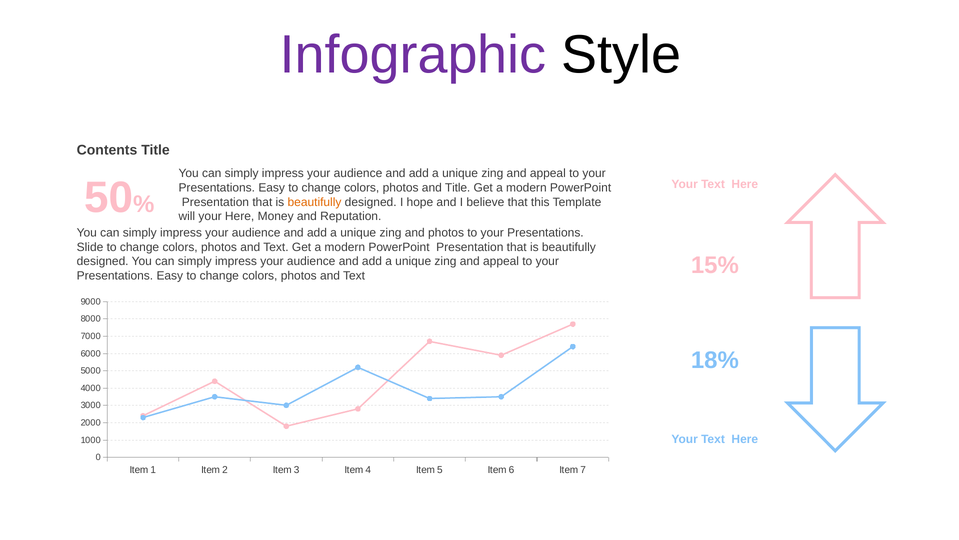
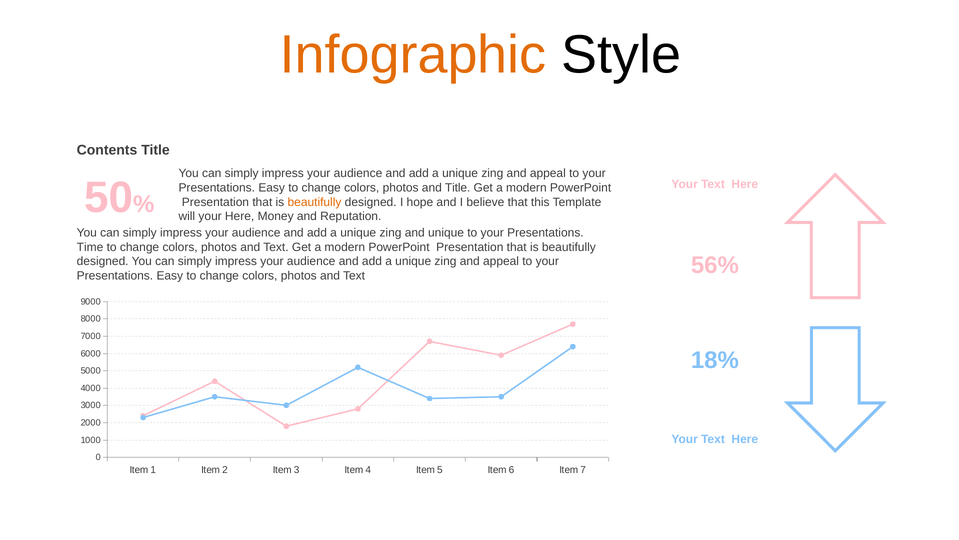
Infographic colour: purple -> orange (413, 55)
and photos: photos -> unique (446, 232)
Slide: Slide -> Time (90, 247)
15%: 15% -> 56% (715, 265)
